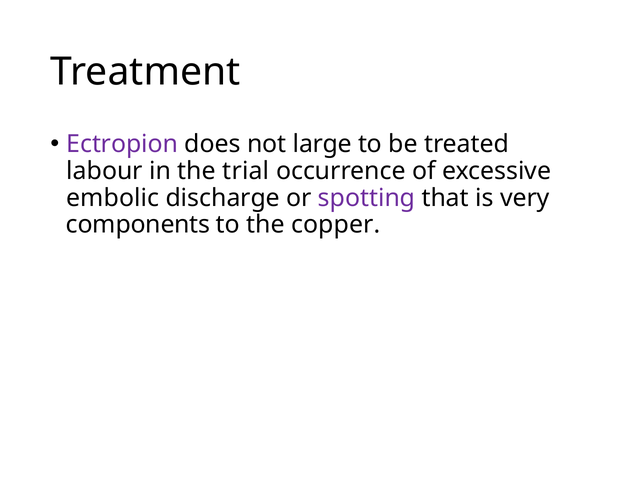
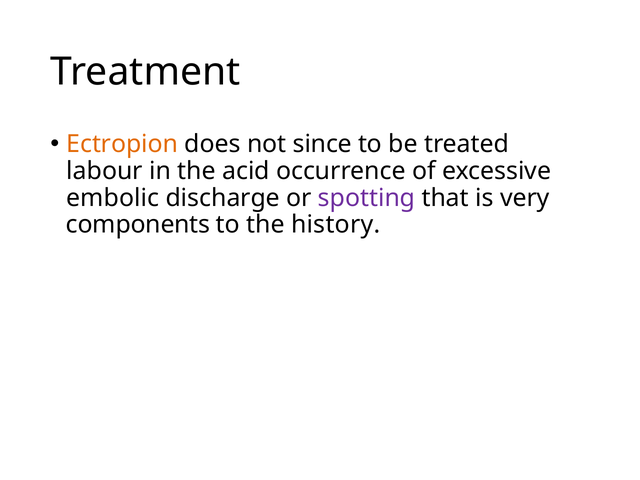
Ectropion colour: purple -> orange (122, 144)
large: large -> since (322, 144)
trial: trial -> acid (246, 171)
copper: copper -> history (336, 225)
